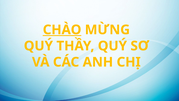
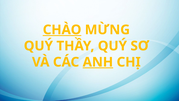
ANH underline: none -> present (98, 62)
